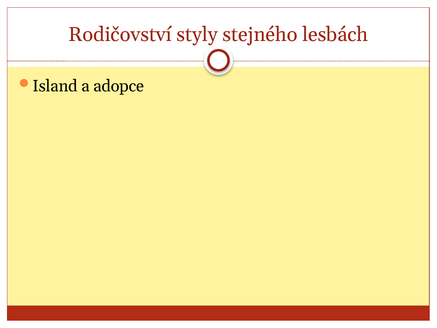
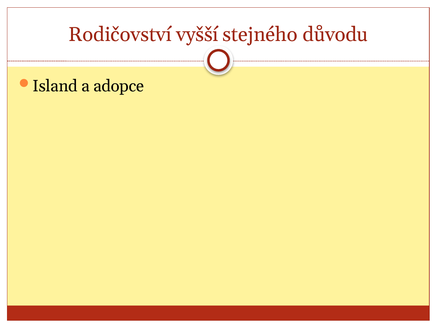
styly: styly -> vyšší (197, 34)
lesbách: lesbách -> důvodu (335, 34)
